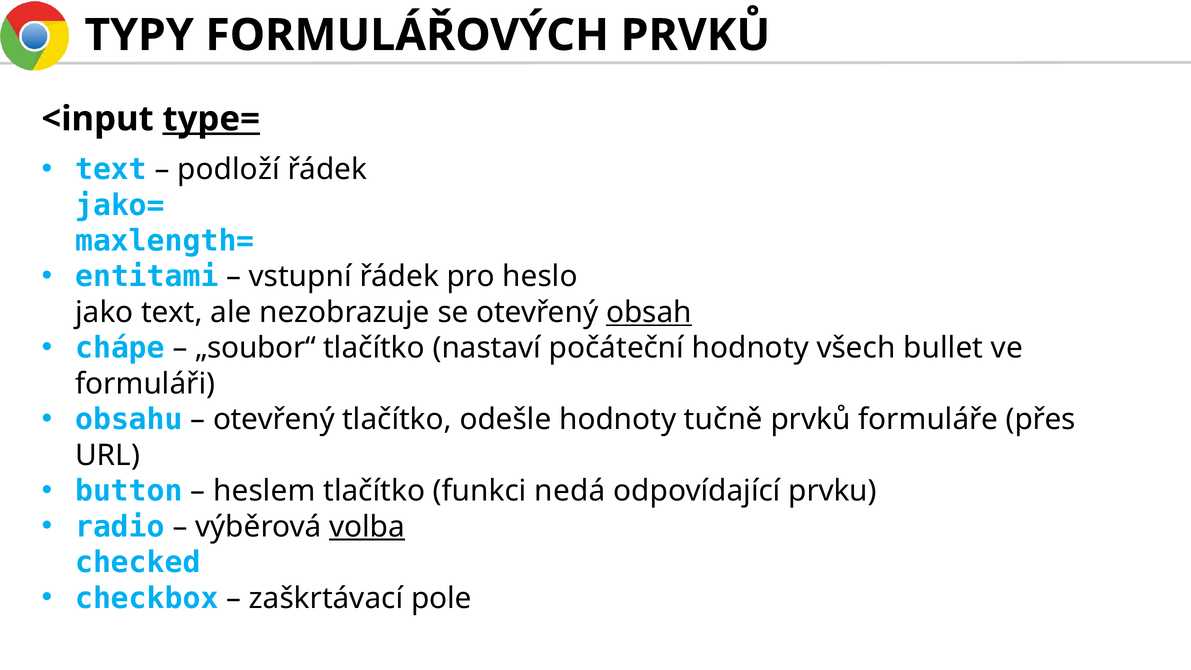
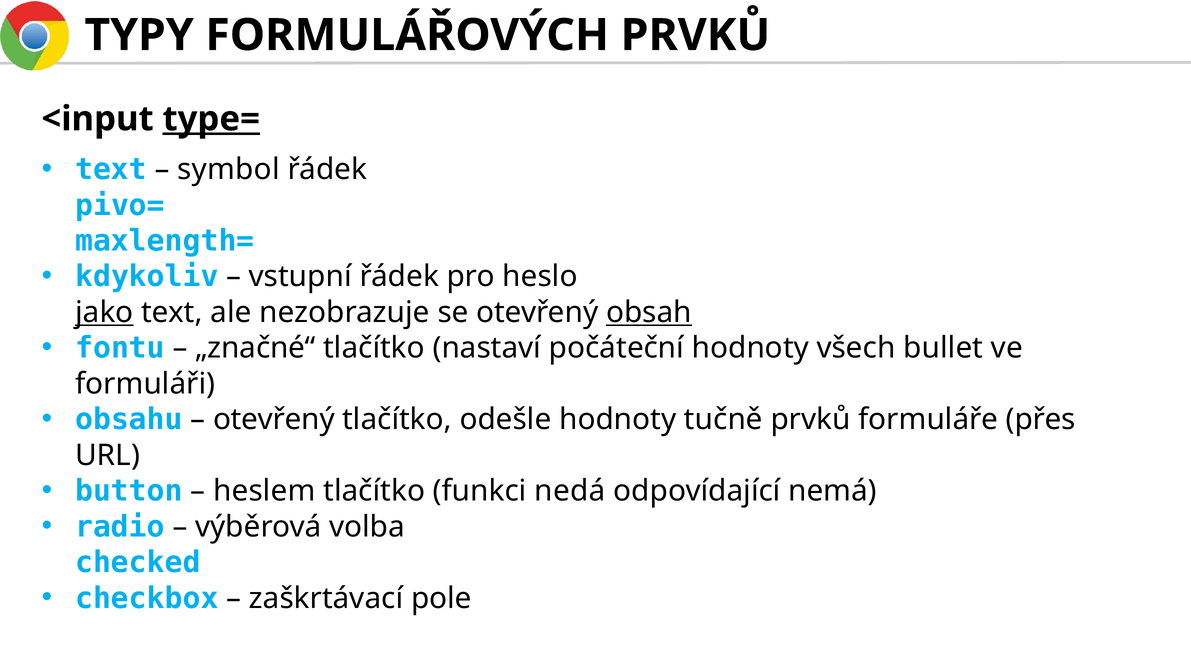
podloží: podloží -> symbol (228, 169)
jako=: jako= -> pivo= (120, 205)
entitami: entitami -> kdykoliv (147, 277)
jako underline: none -> present (104, 312)
chápe: chápe -> fontu (120, 348)
„soubor“: „soubor“ -> „značné“ (255, 348)
prvku: prvku -> nemá (832, 491)
volba underline: present -> none (367, 527)
